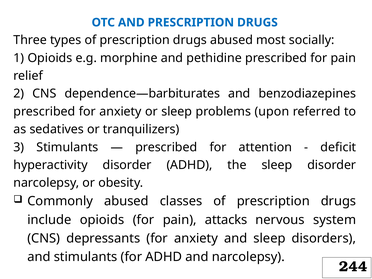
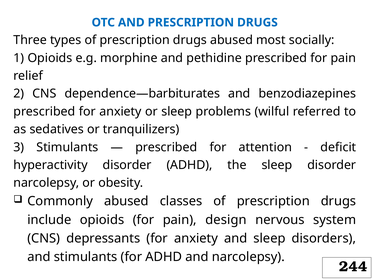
upon: upon -> wilful (272, 111)
attacks: attacks -> design (226, 220)
